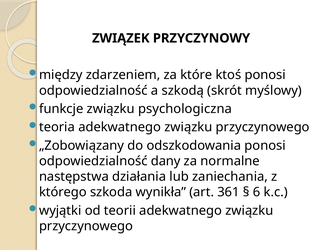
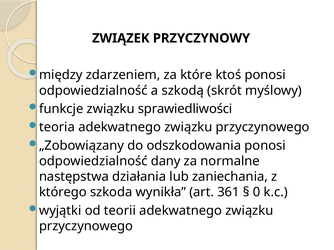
psychologiczna: psychologiczna -> sprawiedliwości (185, 109)
6: 6 -> 0 (257, 193)
